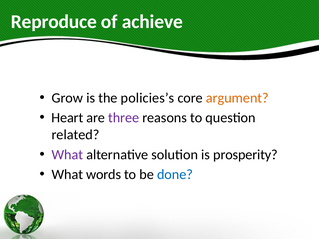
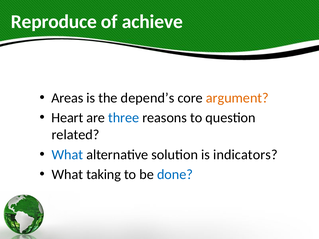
Grow: Grow -> Areas (67, 98)
policies’s: policies’s -> depend’s (148, 98)
three colour: purple -> blue (124, 118)
What colour: purple -> blue (67, 155)
prosperity: prosperity -> indicators (245, 155)
words: words -> taking (104, 175)
